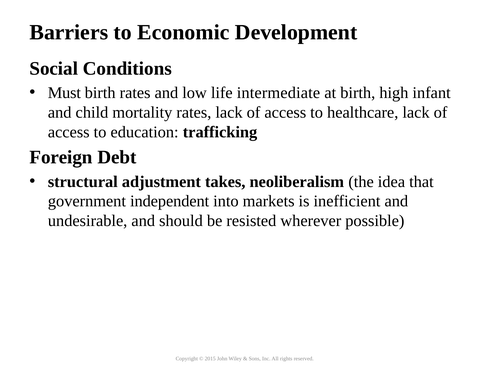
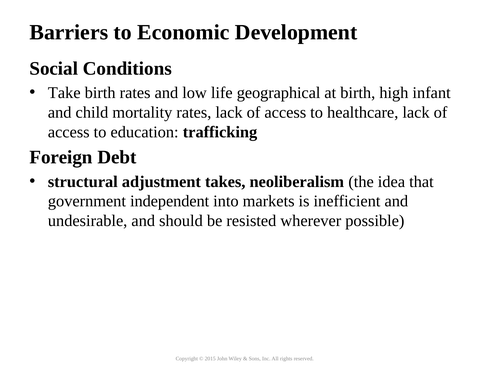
Must: Must -> Take (64, 93)
intermediate: intermediate -> geographical (279, 93)
